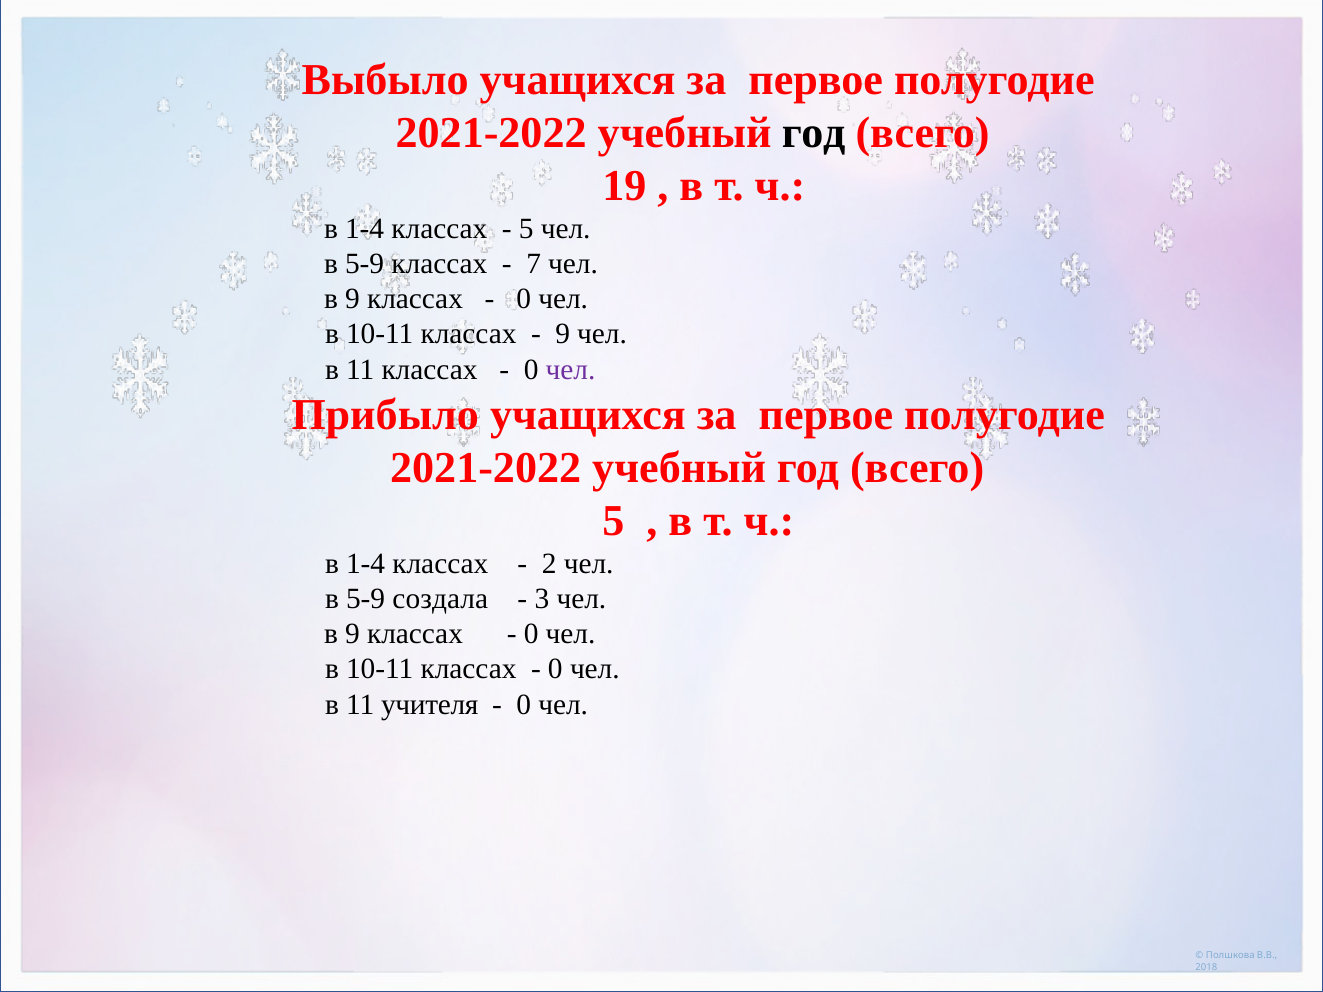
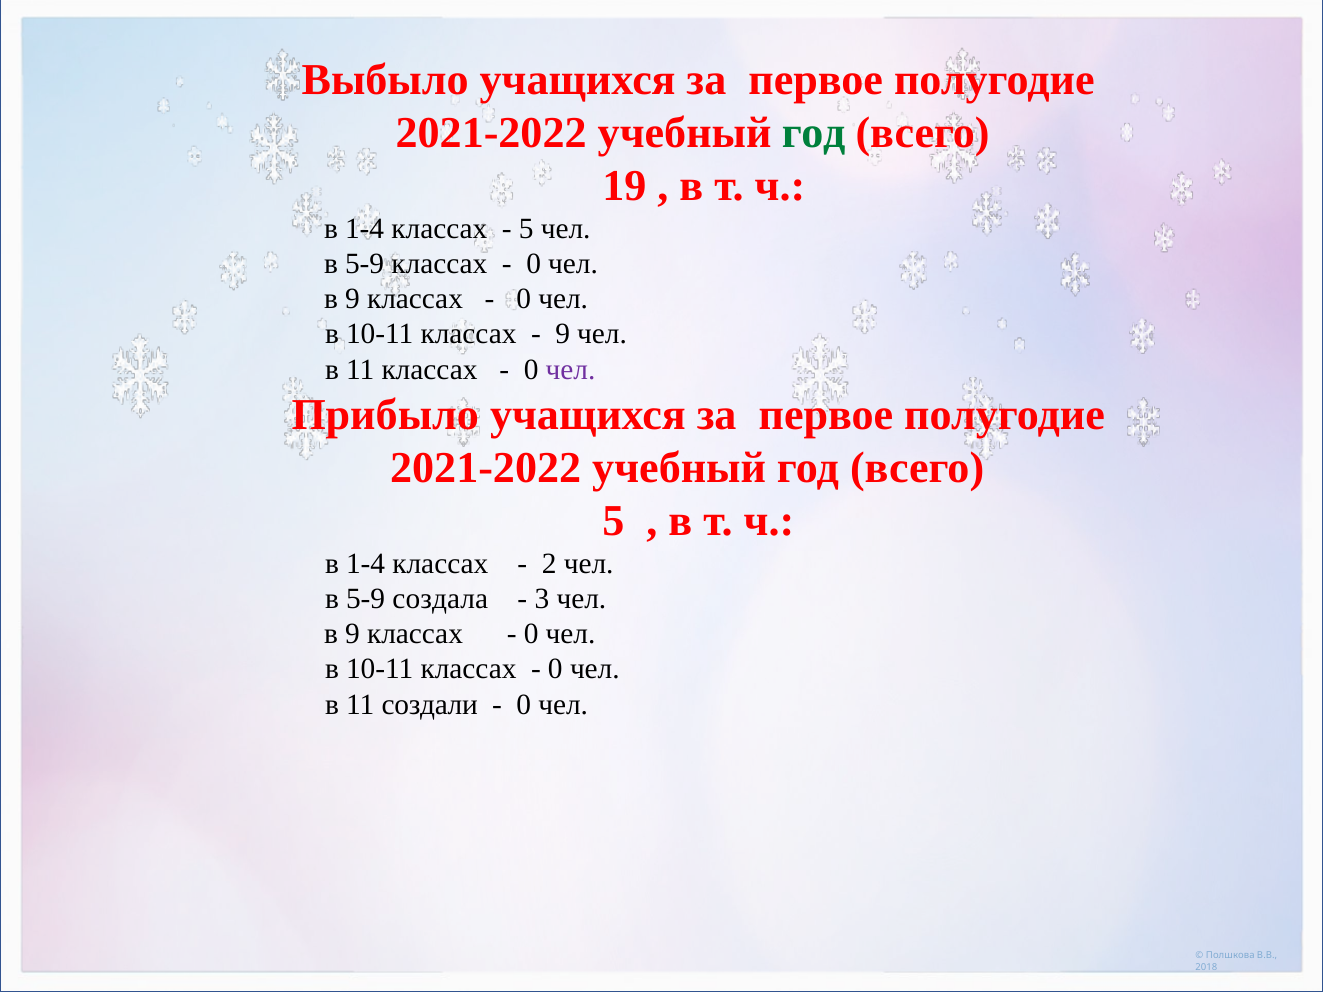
год colour: black -> green (814, 133)
7: 7 -> 0 (534, 264)
учителя: учителя -> создали (430, 705)
